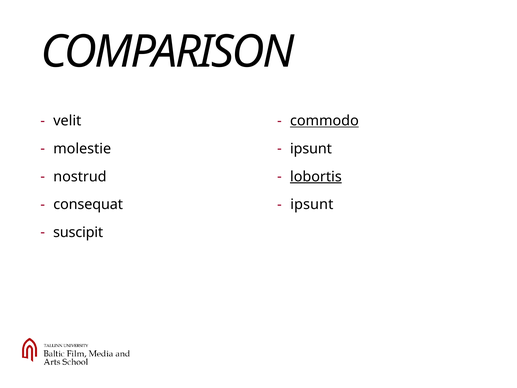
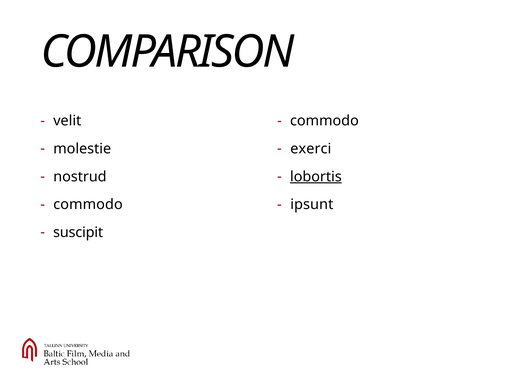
commodo underline: present -> none (324, 121)
ipsunt: ipsunt -> exerci (311, 149)
consequat: consequat -> commodo (88, 204)
